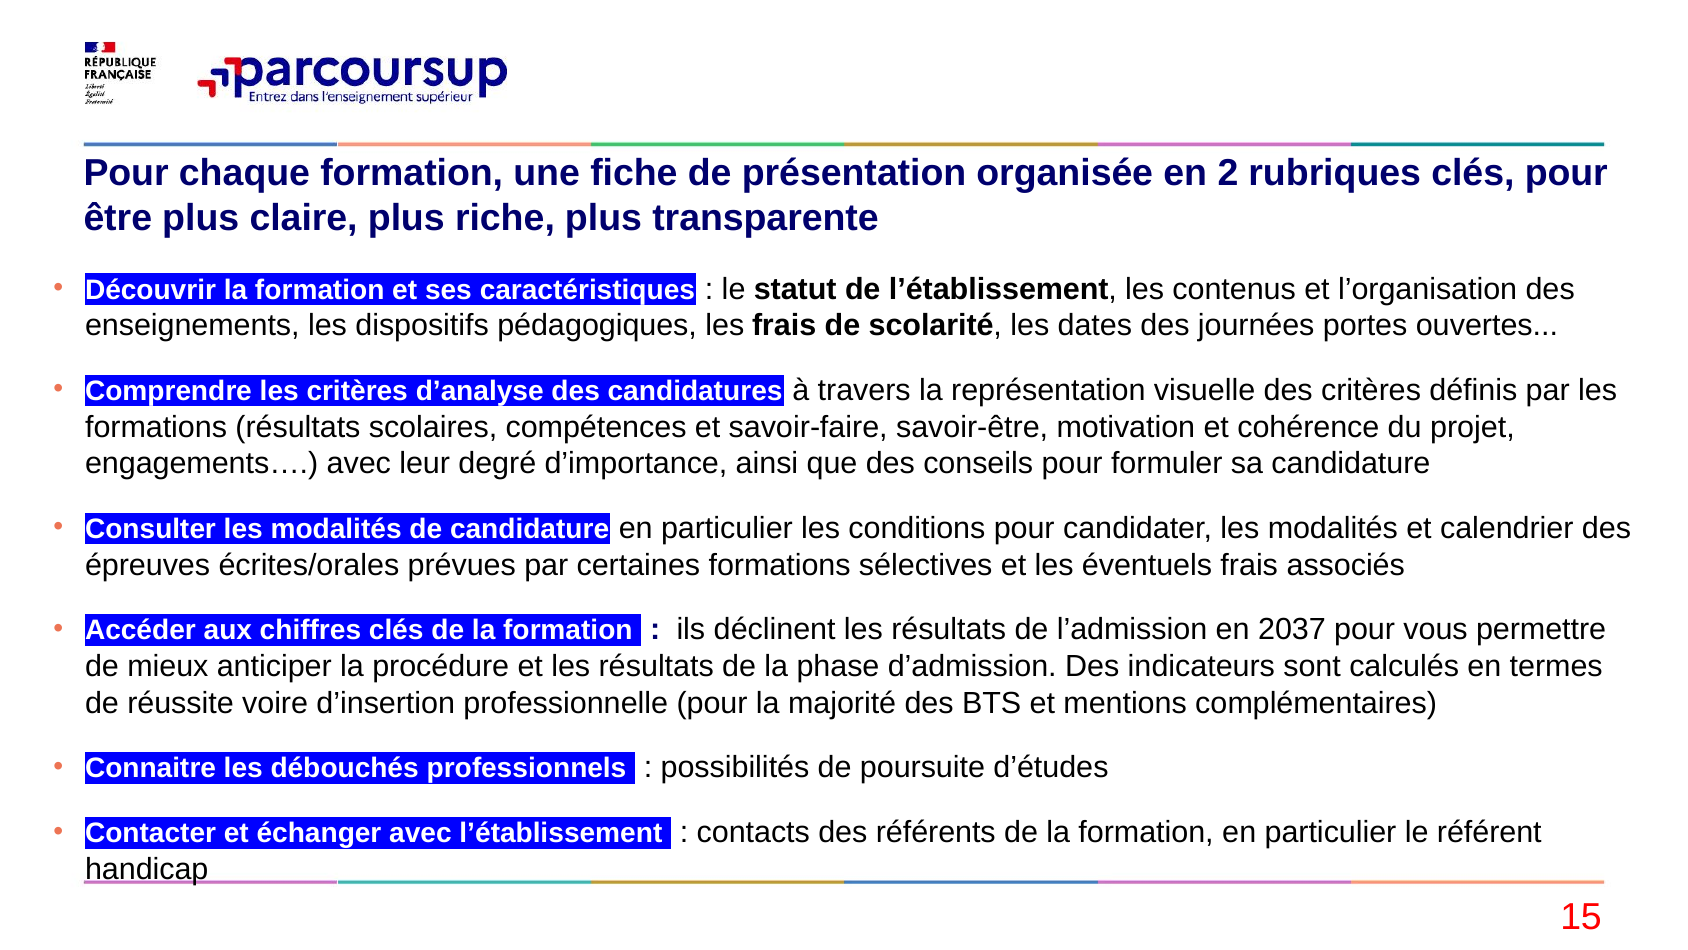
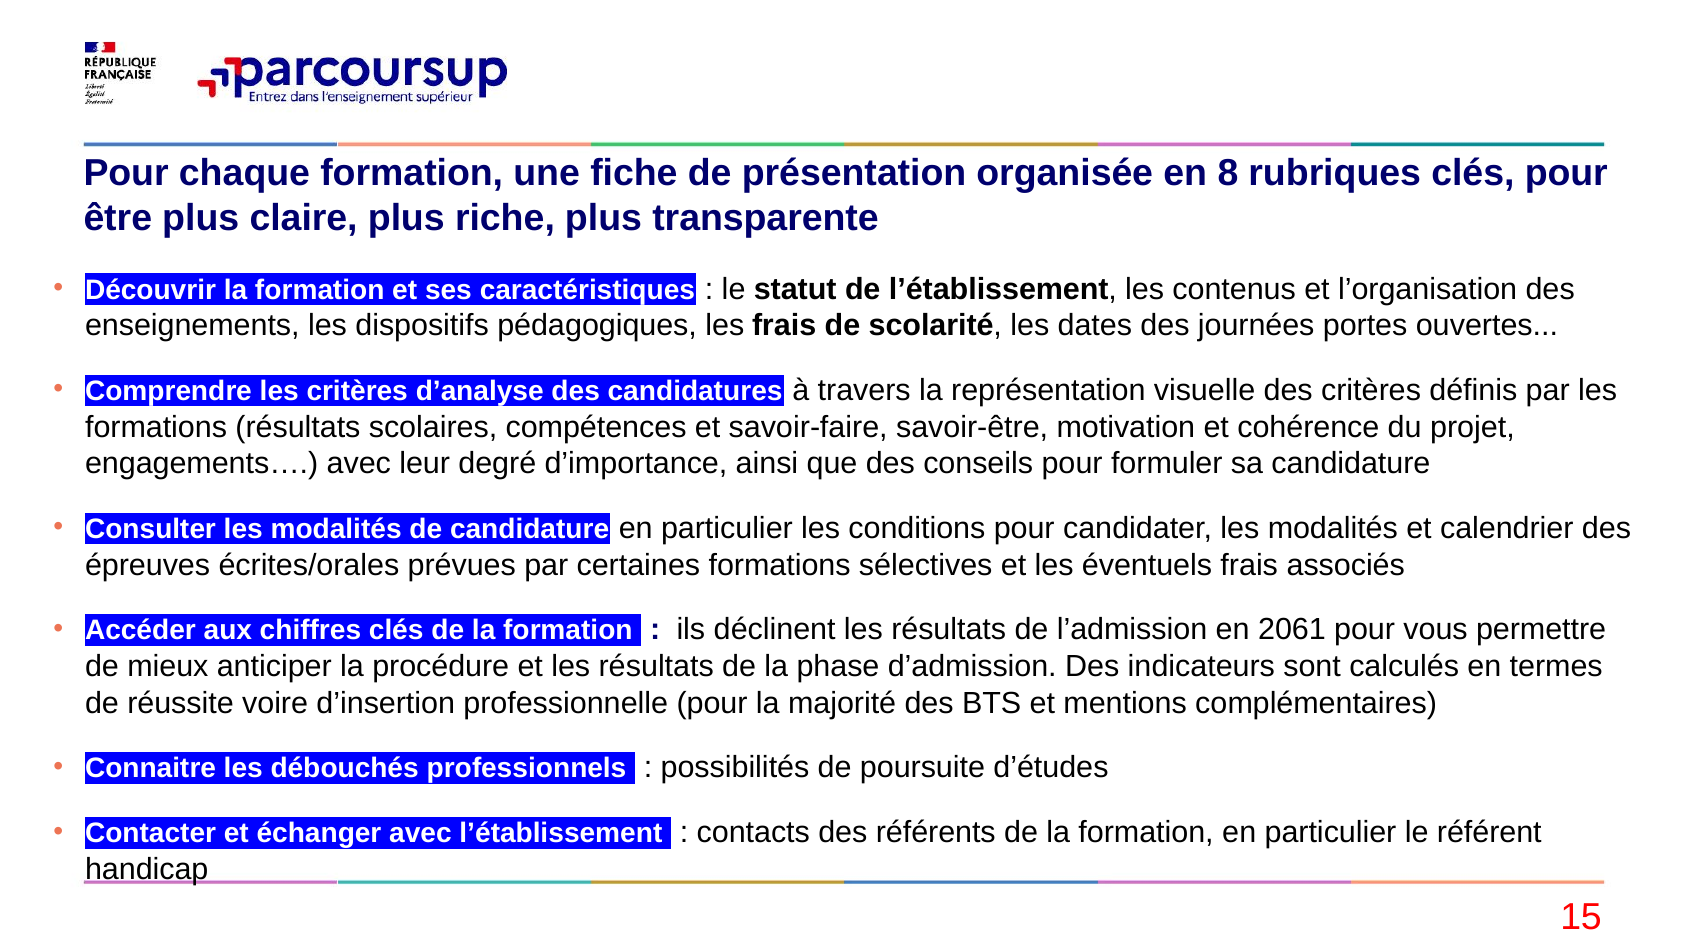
2: 2 -> 8 (1228, 173)
2037: 2037 -> 2061 (1292, 630)
